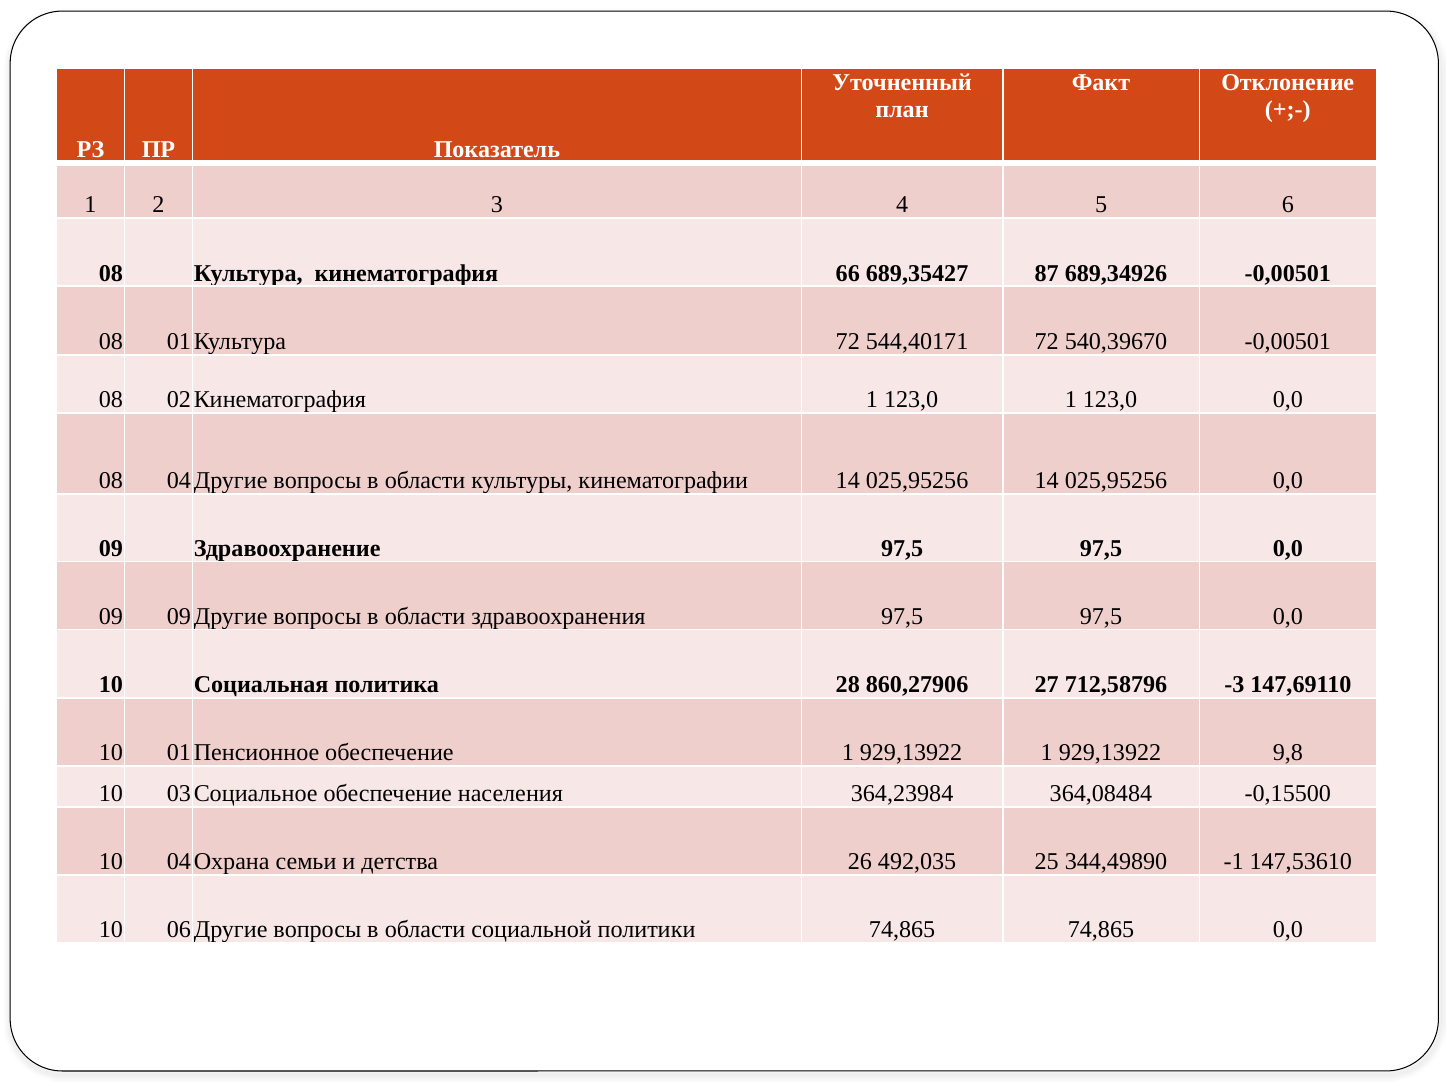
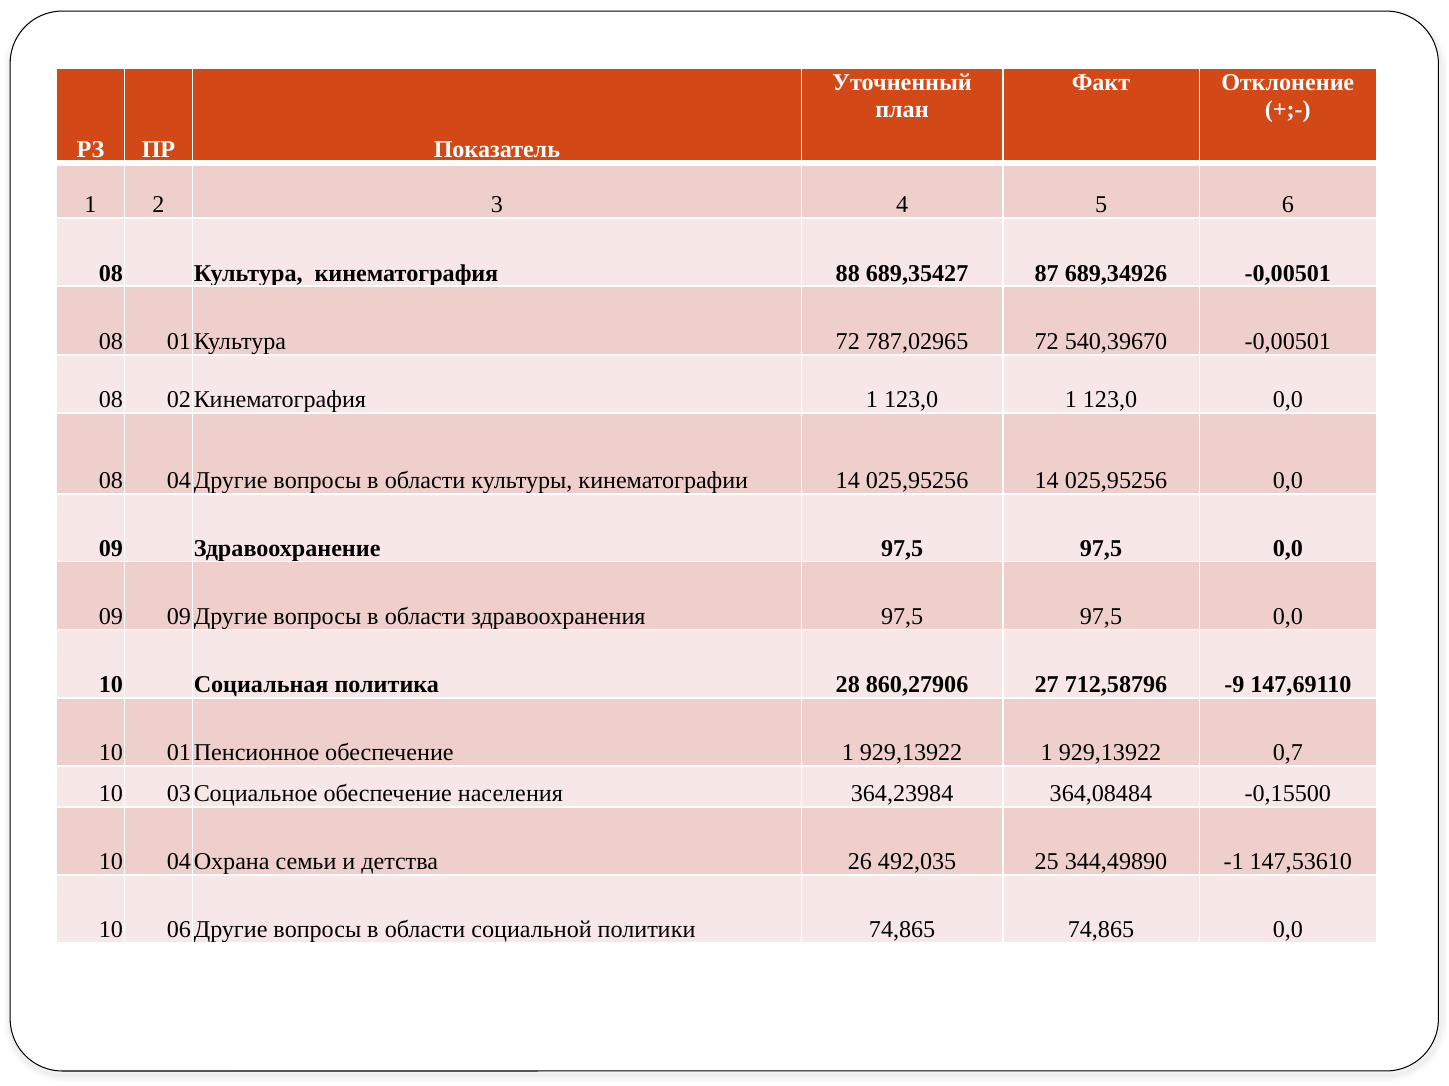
66: 66 -> 88 (848, 273)
544,40171: 544,40171 -> 787,02965 (917, 342)
-3: -3 -> -9 (1234, 685)
9,8: 9,8 -> 0,7 (1288, 753)
